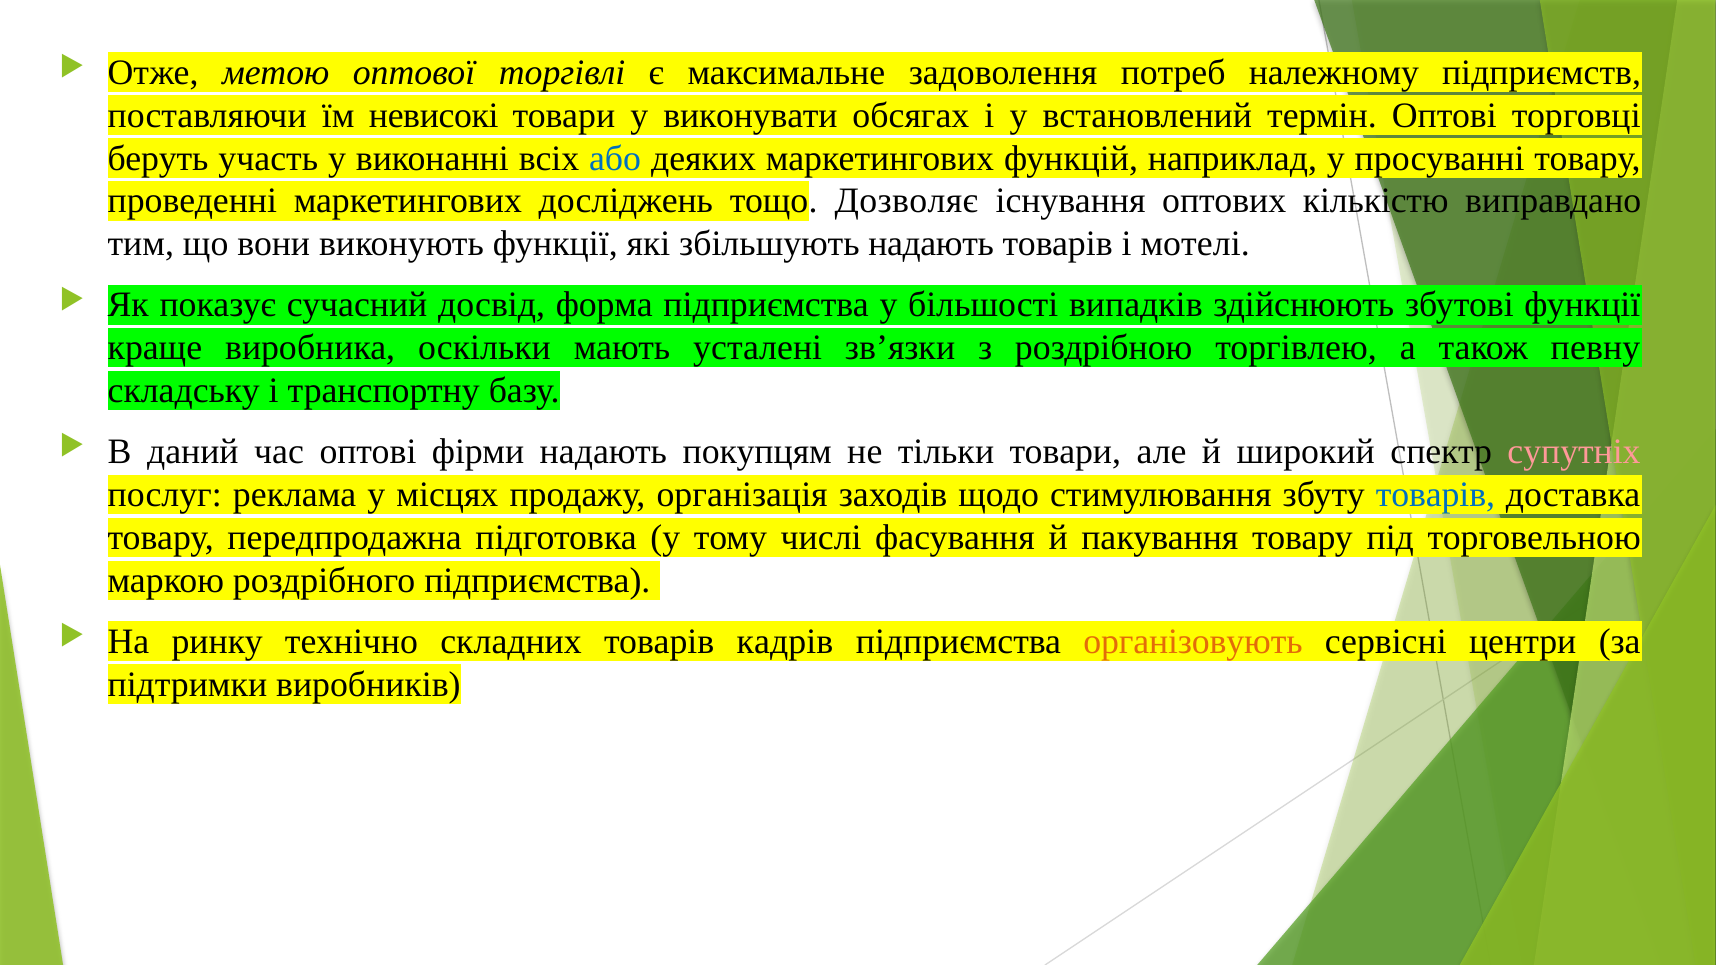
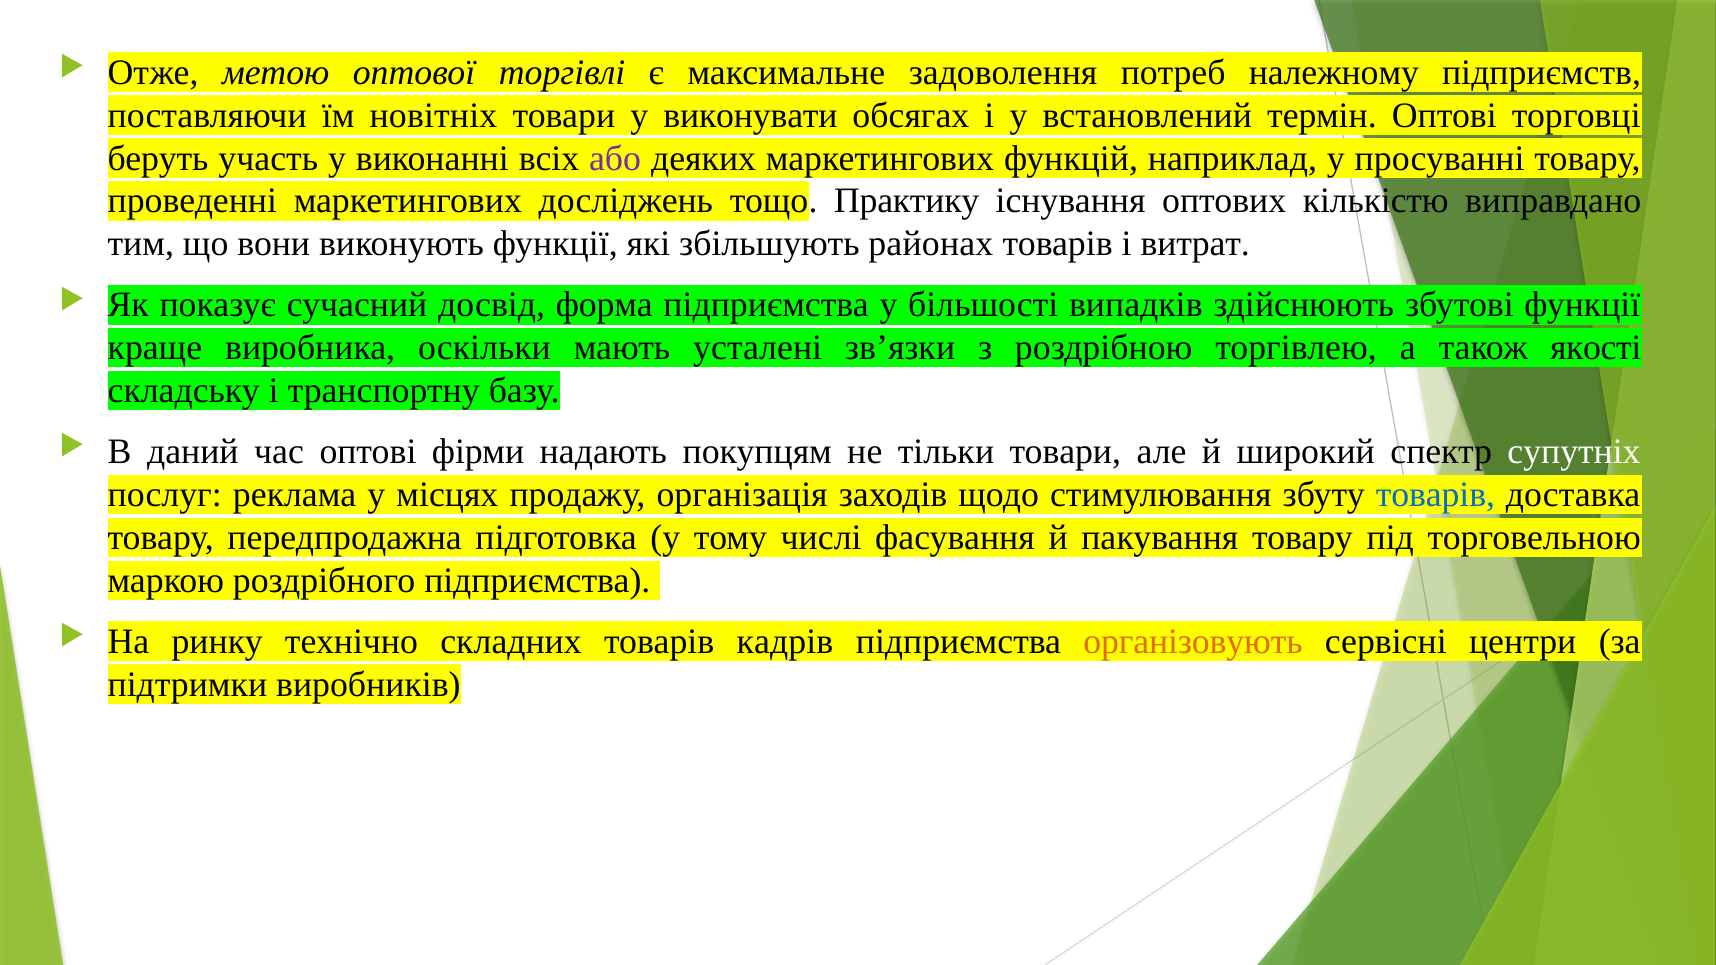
невисокі: невисокі -> новітніх (433, 115)
або colour: blue -> purple (615, 158)
Дозволяє: Дозволяє -> Практику (907, 201)
збільшують надають: надають -> районах (931, 244)
мотелі: мотелі -> витрат (1195, 244)
певну: певну -> якості (1596, 348)
супутніх colour: pink -> white (1574, 452)
